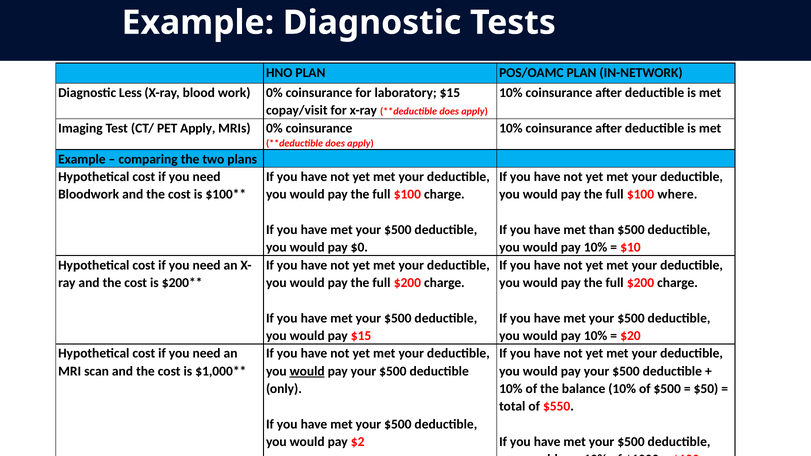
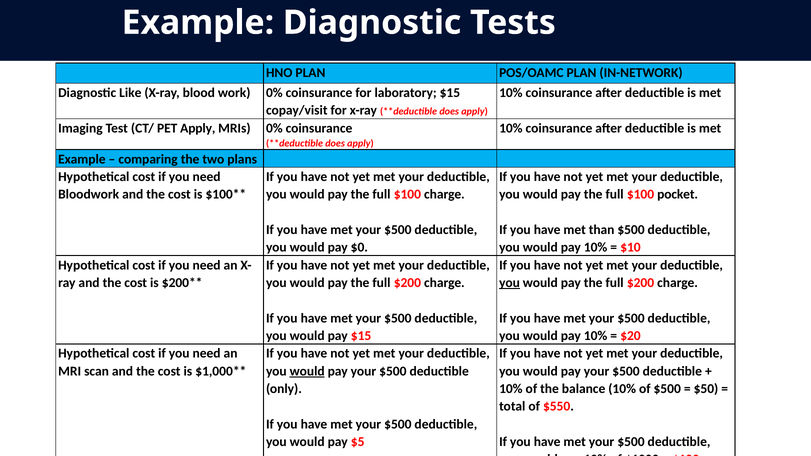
Less: Less -> Like (130, 93)
where: where -> pocket (678, 195)
you underline: none -> present (510, 283)
$2: $2 -> $5 (358, 442)
